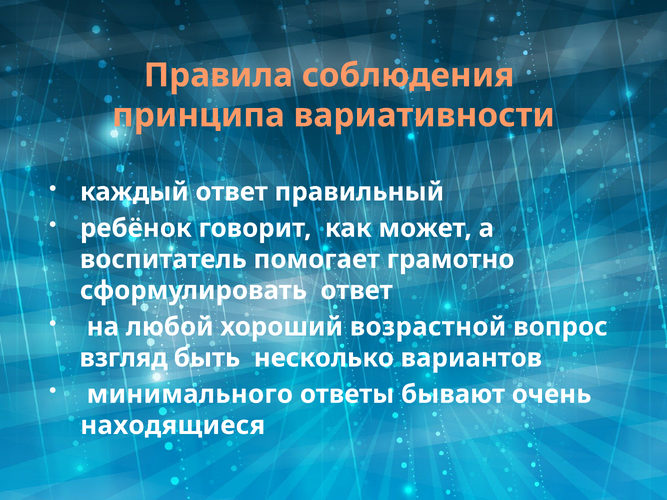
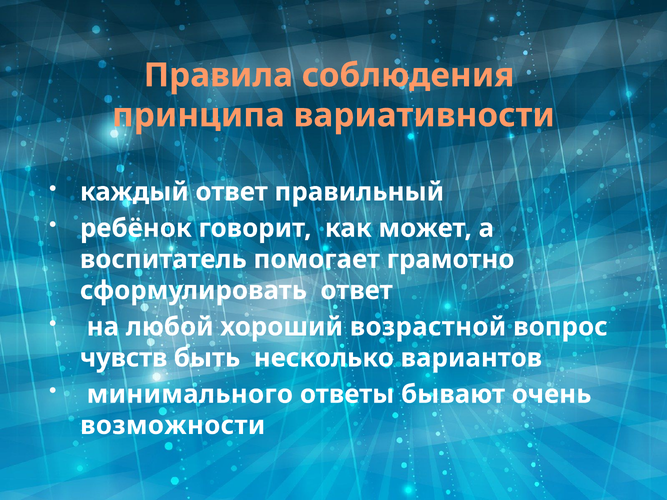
взгляд: взгляд -> чувств (124, 358)
находящиеся: находящиеся -> возможности (173, 426)
